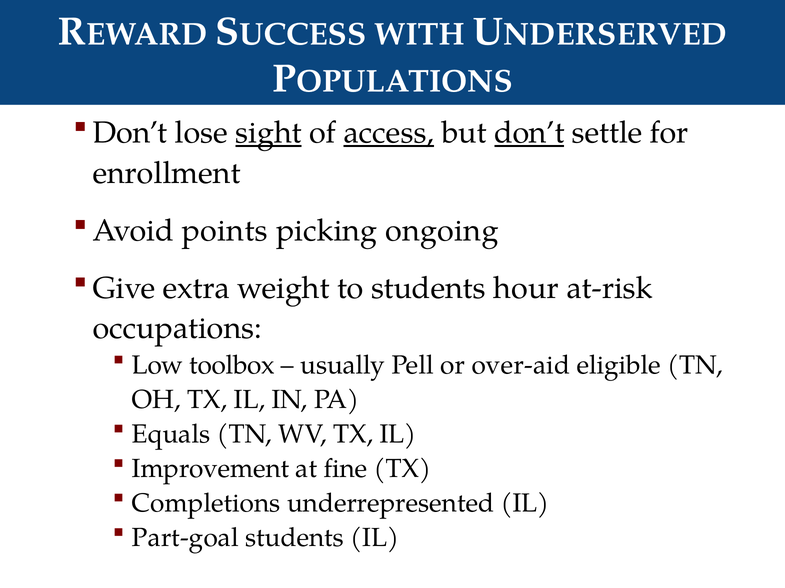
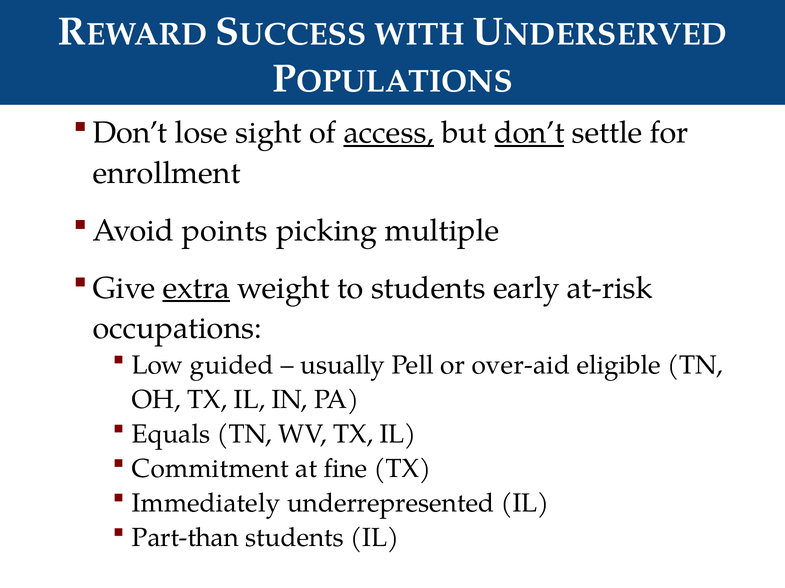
sight underline: present -> none (269, 133)
ongoing: ongoing -> multiple (442, 231)
extra underline: none -> present (196, 288)
hour: hour -> early (526, 288)
toolbox: toolbox -> guided (232, 366)
Improvement: Improvement -> Commitment (210, 469)
Completions: Completions -> Immediately (206, 504)
Part-goal: Part-goal -> Part-than (185, 538)
